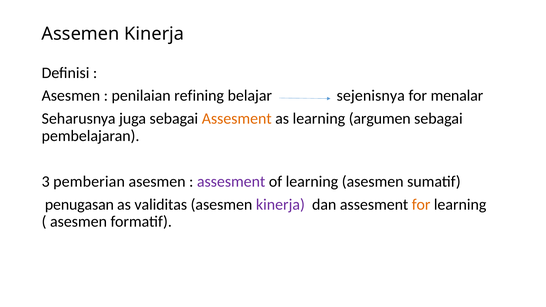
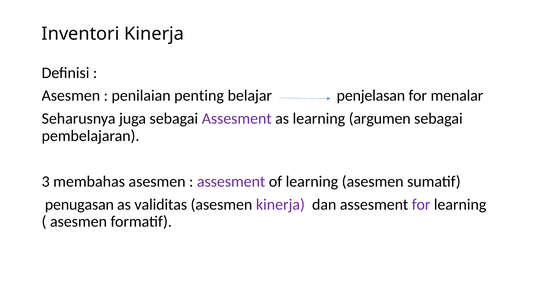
Assemen: Assemen -> Inventori (81, 34)
refining: refining -> penting (199, 96)
sejenisnya: sejenisnya -> penjelasan (371, 96)
Assesment colour: orange -> purple (237, 119)
pemberian: pemberian -> membahas (89, 182)
for colour: orange -> purple (421, 205)
